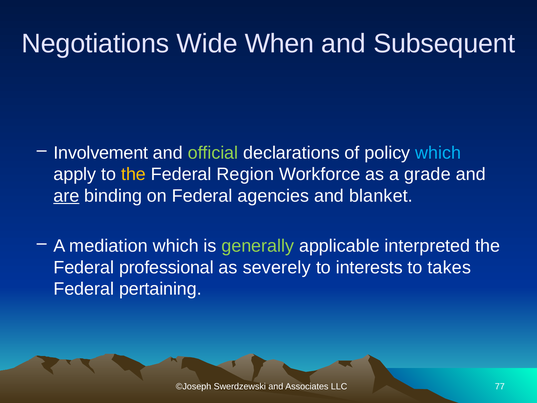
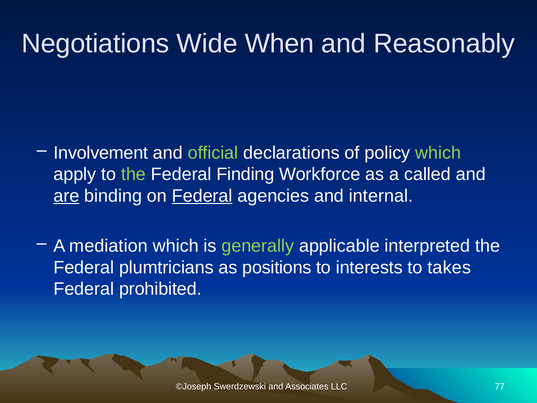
Subsequent: Subsequent -> Reasonably (444, 44)
which colour: light blue -> light green (438, 153)
the colour: yellow -> light green (134, 174)
Region: Region -> Finding (245, 174)
grade: grade -> called (427, 174)
Federal underline: none -> present (202, 196)
blanket: blanket -> internal (381, 196)
professional: professional -> plumtricians (166, 267)
severely: severely -> positions (277, 267)
pertaining: pertaining -> prohibited (160, 289)
